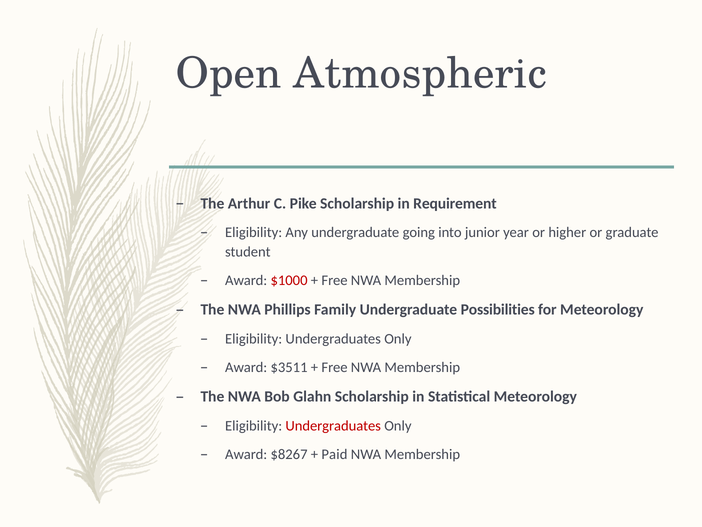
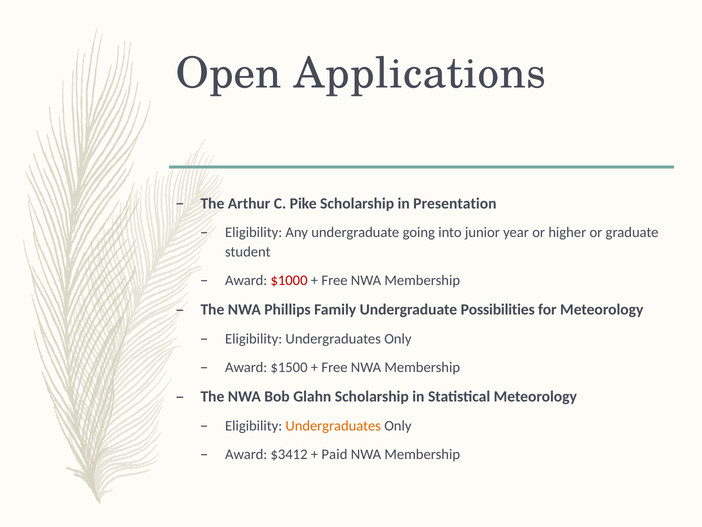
Atmospheric: Atmospheric -> Applications (420, 74)
Requirement: Requirement -> Presentation (455, 203)
$3511: $3511 -> $1500 (289, 367)
Undergraduates colour: red -> orange (333, 425)
$8267: $8267 -> $3412 (289, 454)
